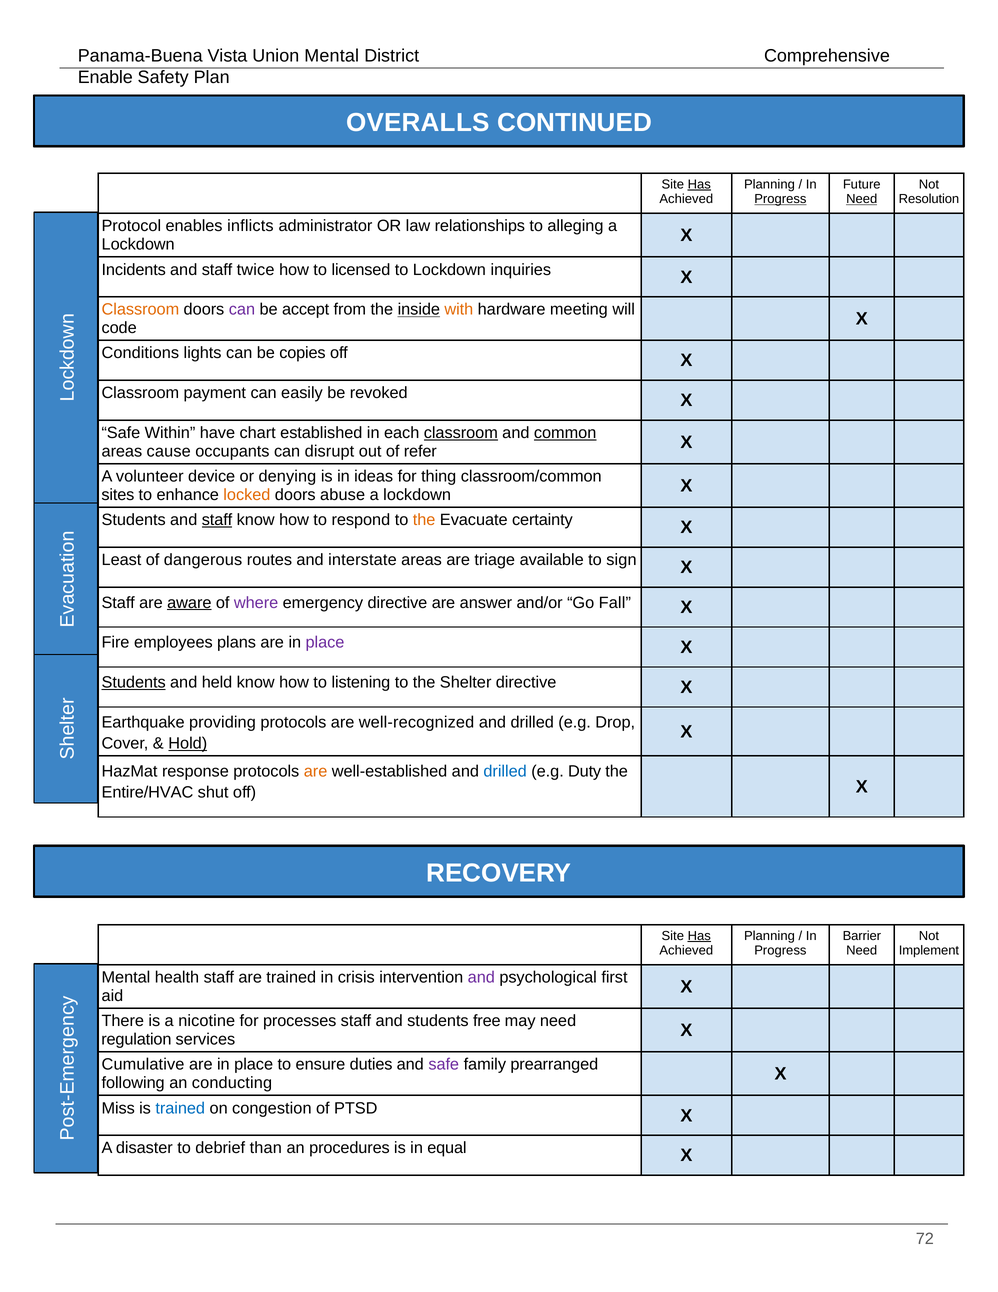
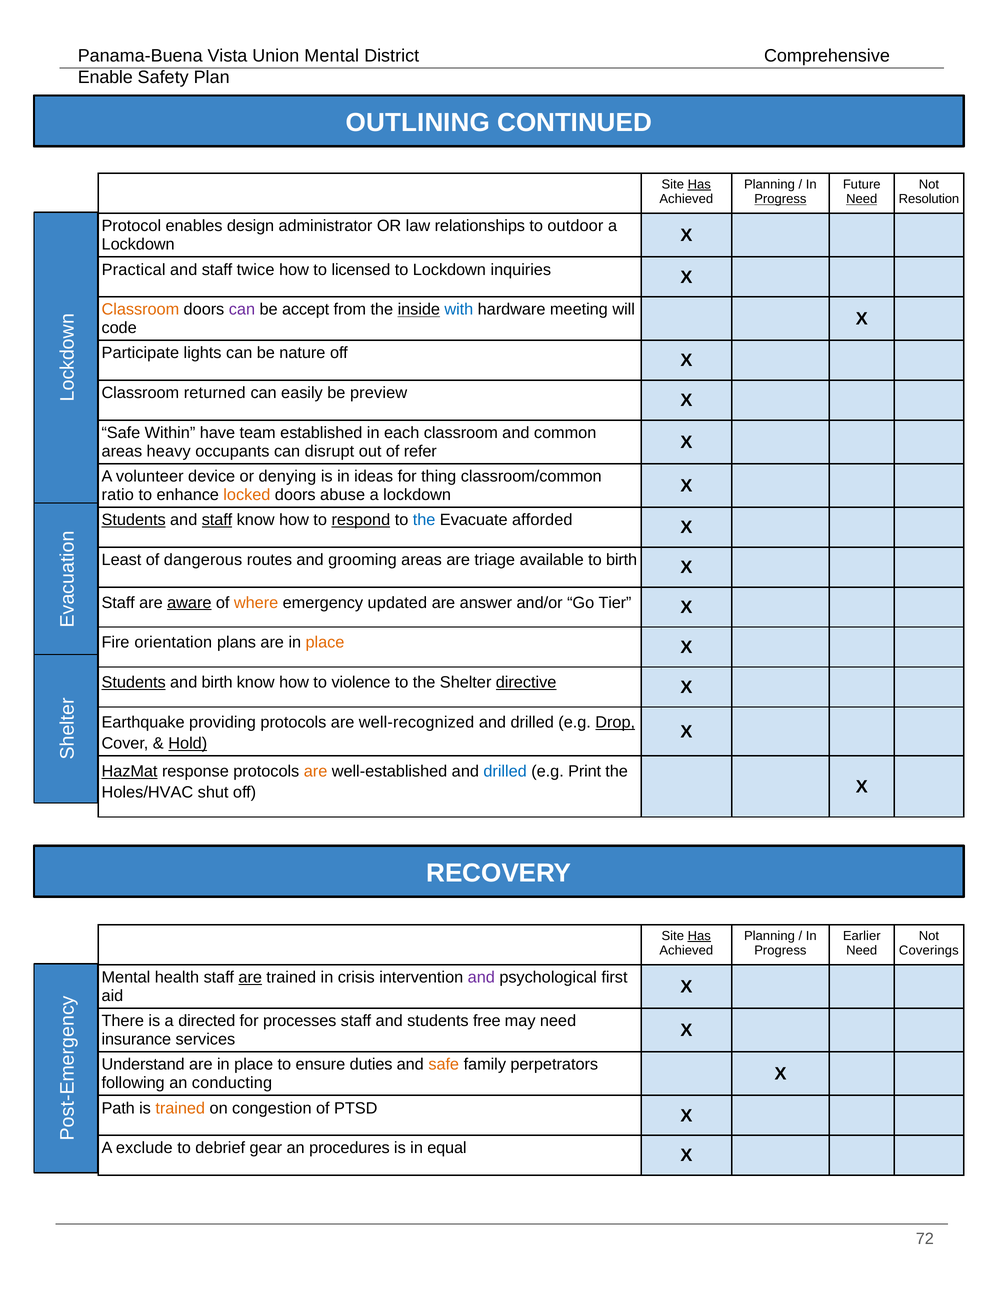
OVERALLS: OVERALLS -> OUTLINING (418, 123)
inflicts: inflicts -> design (251, 226)
alleging: alleging -> outdoor (575, 226)
Incidents: Incidents -> Practical (134, 270)
with colour: orange -> blue (459, 309)
Conditions: Conditions -> Participate (140, 353)
copies: copies -> nature (302, 353)
payment: payment -> returned (215, 393)
revoked: revoked -> preview (379, 393)
chart: chart -> team (258, 433)
classroom underline: present -> none (461, 433)
common underline: present -> none (565, 433)
cause: cause -> heavy (169, 451)
sites: sites -> ratio (118, 495)
Students underline: none -> present (134, 520)
respond underline: none -> present (361, 520)
the colour: orange -> blue (424, 520)
certainty: certainty -> afforded (542, 520)
interstate: interstate -> grooming (362, 560)
to sign: sign -> birth (622, 560)
where colour: purple -> orange (256, 602)
emergency directive: directive -> updated (397, 602)
Fall: Fall -> Tier (615, 602)
employees: employees -> orientation (173, 642)
place colour: purple -> orange (325, 642)
and held: held -> birth (217, 682)
listening: listening -> violence (361, 682)
directive underline: none -> present (526, 682)
Drop underline: none -> present (615, 722)
HazMat underline: none -> present (130, 771)
Duty: Duty -> Print (585, 771)
Entire/HVAC: Entire/HVAC -> Holes/HVAC (147, 792)
Barrier: Barrier -> Earlier (862, 936)
Implement: Implement -> Coverings (929, 950)
are underline: none -> present (250, 977)
nicotine: nicotine -> directed (207, 1021)
regulation: regulation -> insurance (136, 1039)
Cumulative: Cumulative -> Understand (143, 1064)
safe colour: purple -> orange (444, 1064)
prearranged: prearranged -> perpetrators (554, 1064)
Miss: Miss -> Path (118, 1108)
trained colour: blue -> orange (180, 1108)
disaster: disaster -> exclude (144, 1148)
than: than -> gear (266, 1148)
